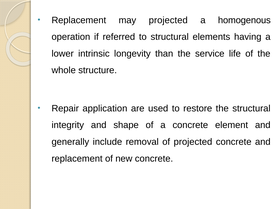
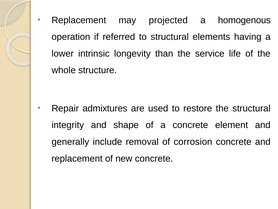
application: application -> admixtures (105, 108)
of projected: projected -> corrosion (193, 141)
